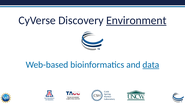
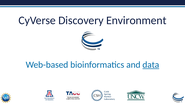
Environment underline: present -> none (136, 20)
